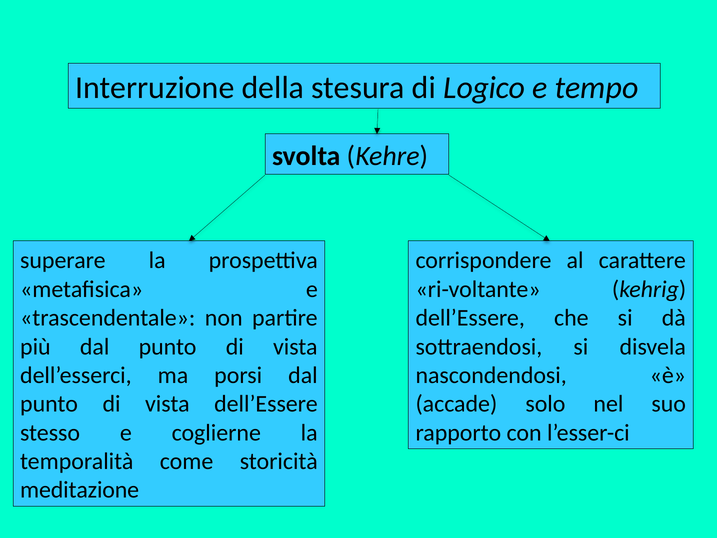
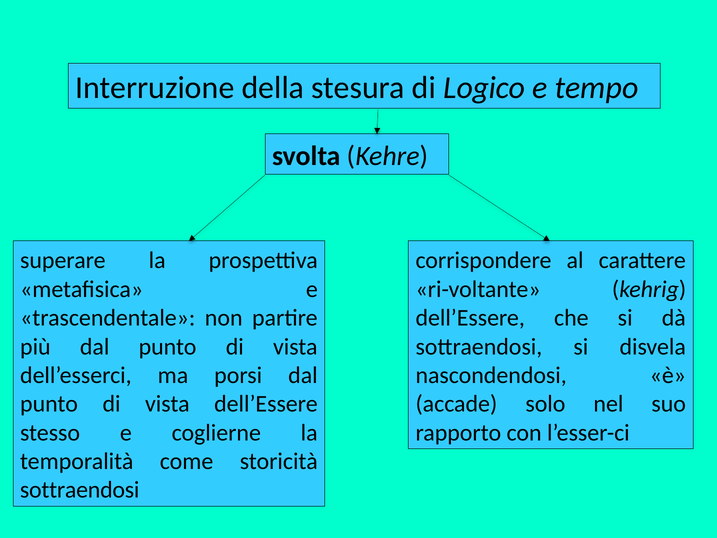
meditazione: meditazione -> sottraendosi (80, 490)
